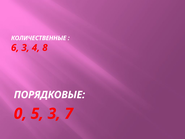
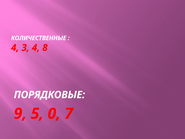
6: 6 -> 4 (15, 48)
0: 0 -> 9 (20, 114)
5 3: 3 -> 0 (54, 114)
